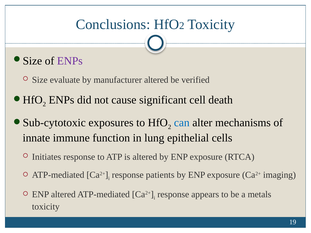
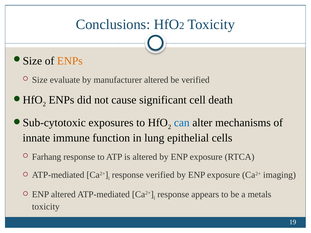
ENPs colour: purple -> orange (70, 61)
Initiates: Initiates -> Farhang (47, 157)
response patients: patients -> verified (160, 175)
